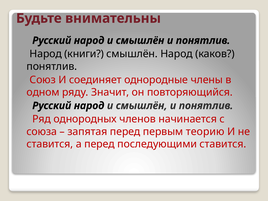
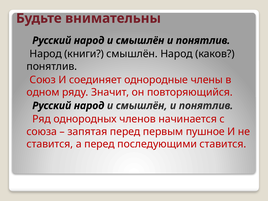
теорию: теорию -> пушное (205, 132)
